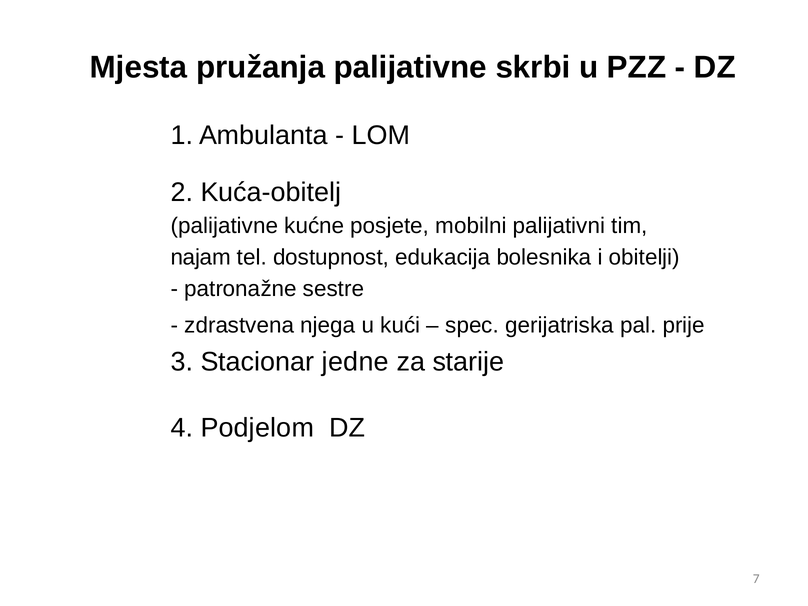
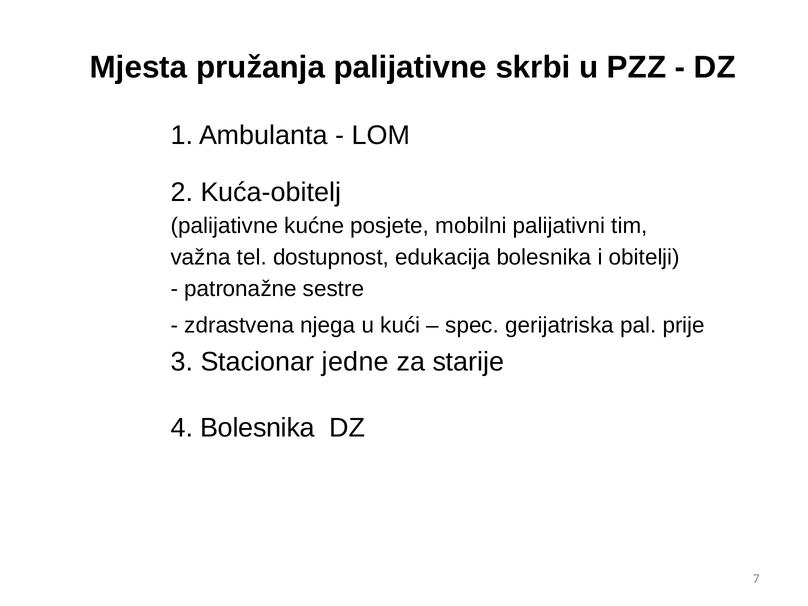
najam: najam -> važna (201, 257)
4 Podjelom: Podjelom -> Bolesnika (258, 428)
